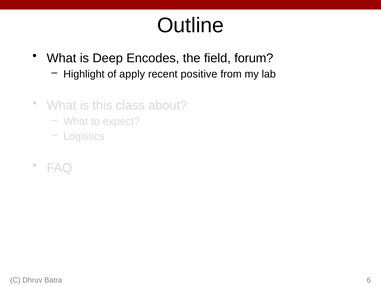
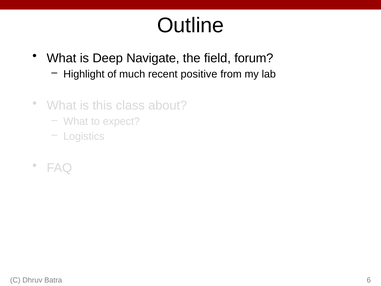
Encodes: Encodes -> Navigate (153, 58)
apply: apply -> much (132, 74)
